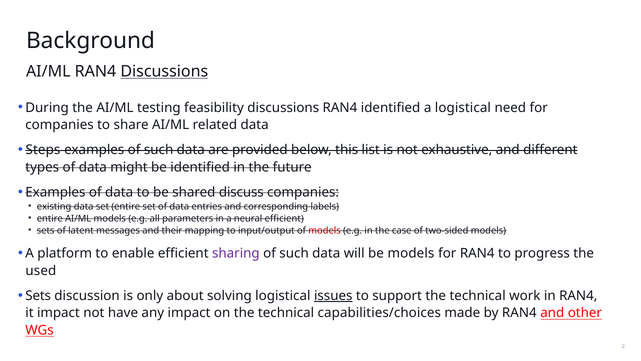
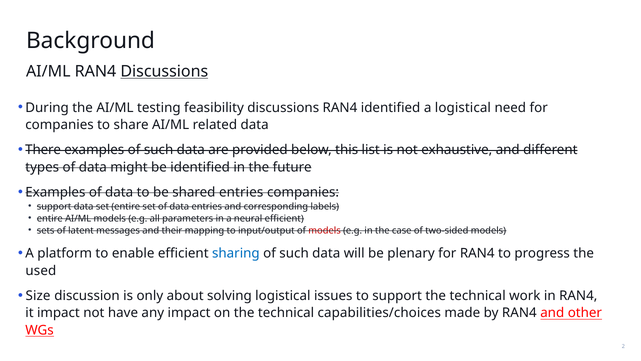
Steps: Steps -> There (43, 150)
shared discuss: discuss -> entries (241, 192)
existing: existing -> support (54, 206)
sharing colour: purple -> blue (236, 253)
be models: models -> plenary (411, 253)
Sets: Sets -> Size (38, 296)
issues underline: present -> none (333, 296)
